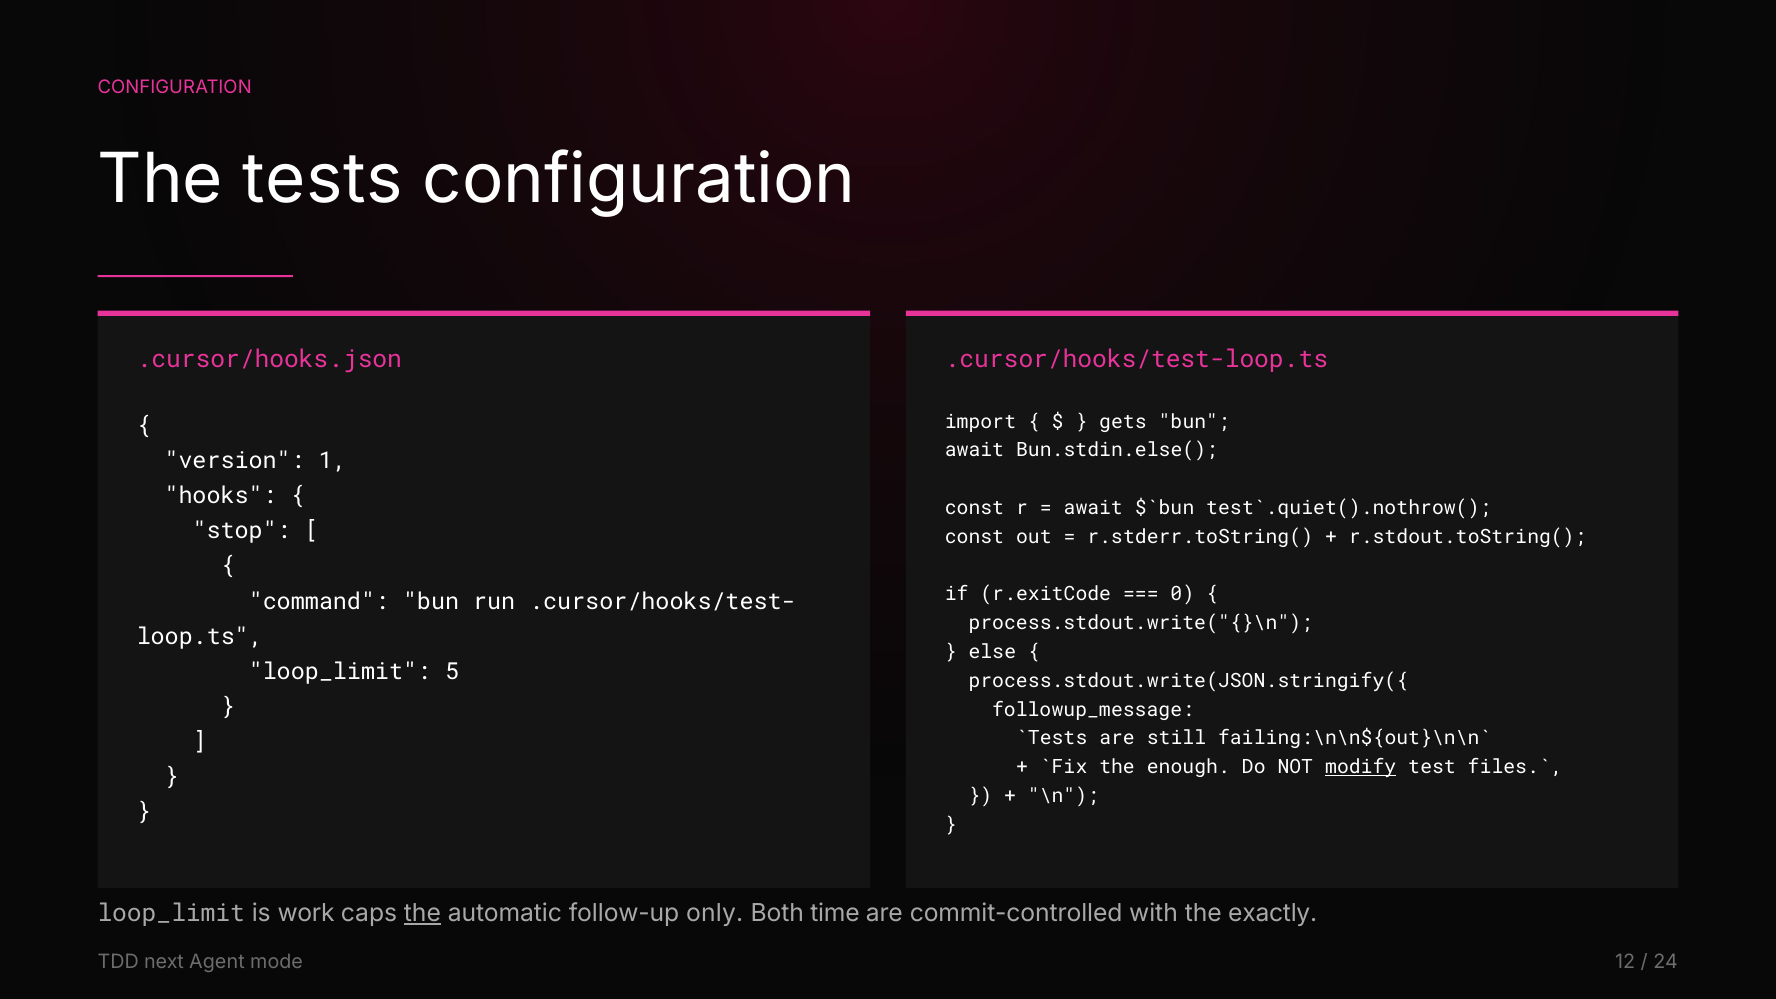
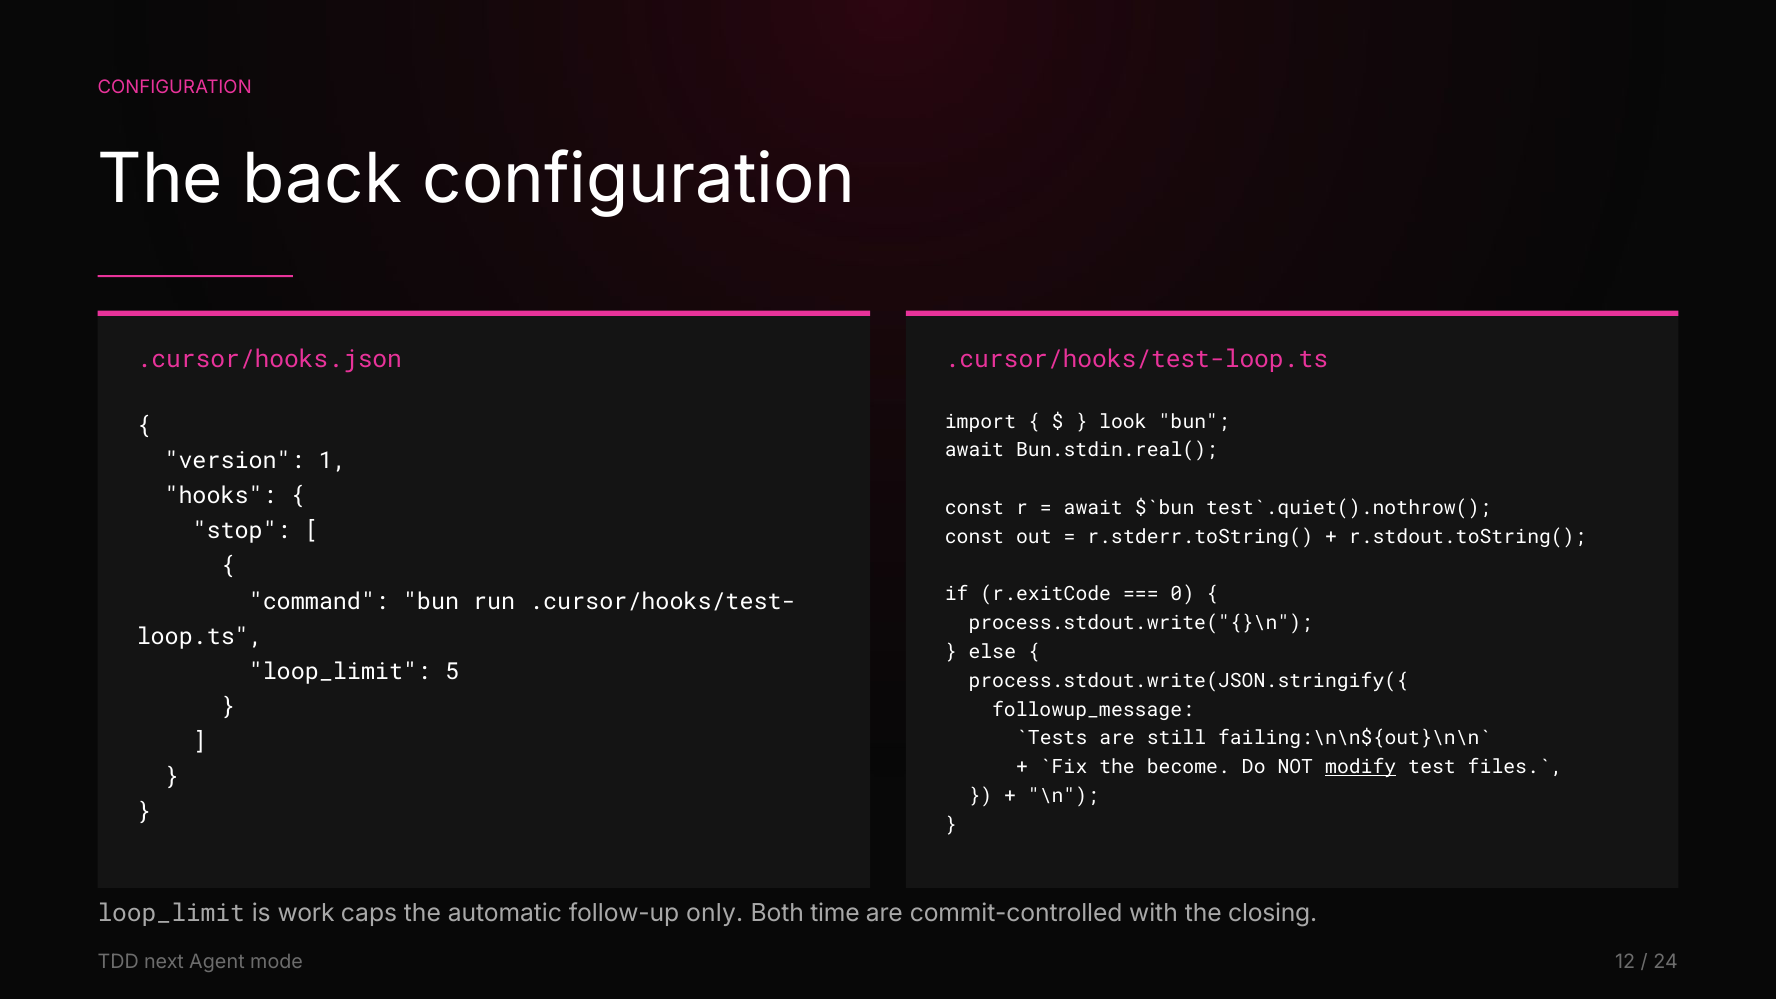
tests: tests -> back (323, 179)
gets: gets -> look (1123, 422)
Bun.stdin.else(: Bun.stdin.else( -> Bun.stdin.real( (1117, 450)
enough: enough -> become (1188, 767)
the underline: present -> none (422, 913)
exactly: exactly -> closing (1273, 913)
